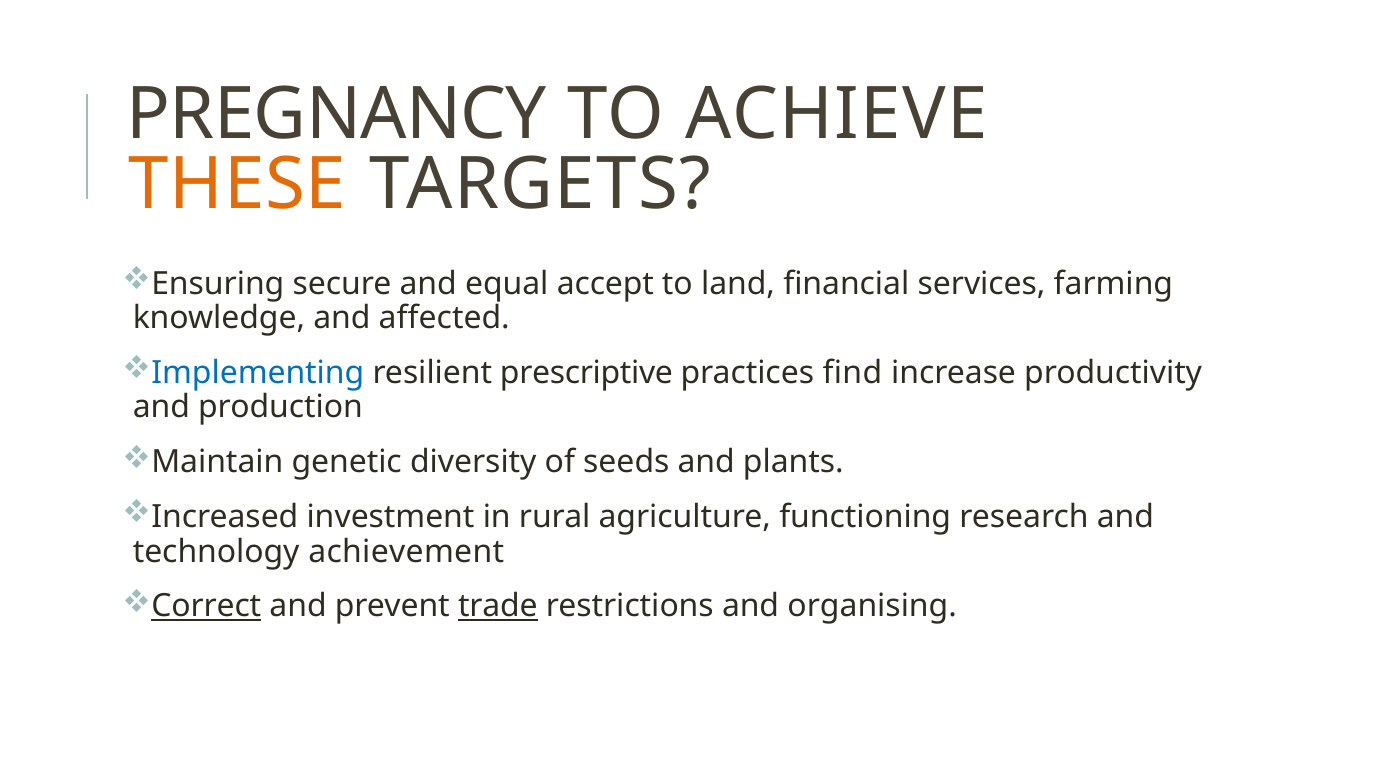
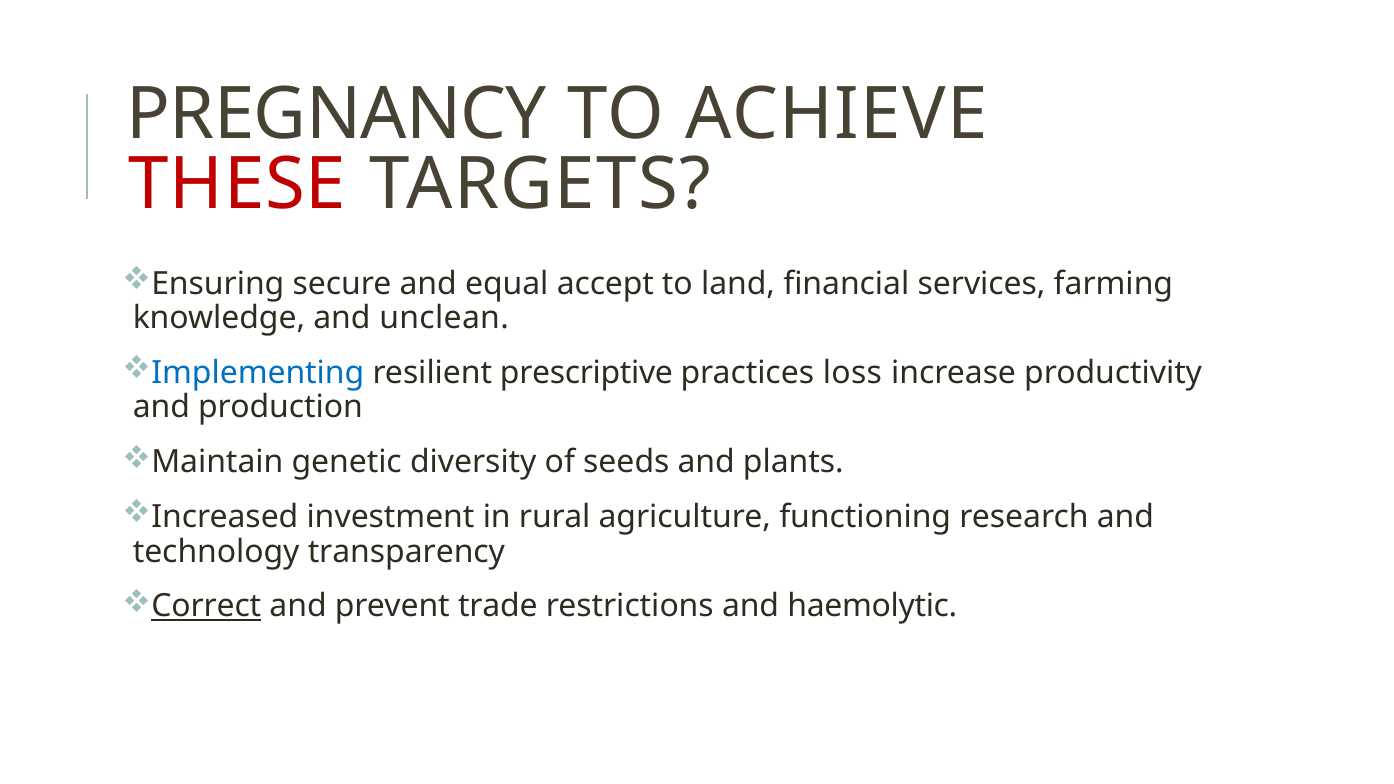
THESE colour: orange -> red (237, 184)
affected: affected -> unclean (444, 318)
find: find -> loss (852, 373)
achievement: achievement -> transparency (406, 552)
trade underline: present -> none (498, 606)
organising: organising -> haemolytic (872, 606)
